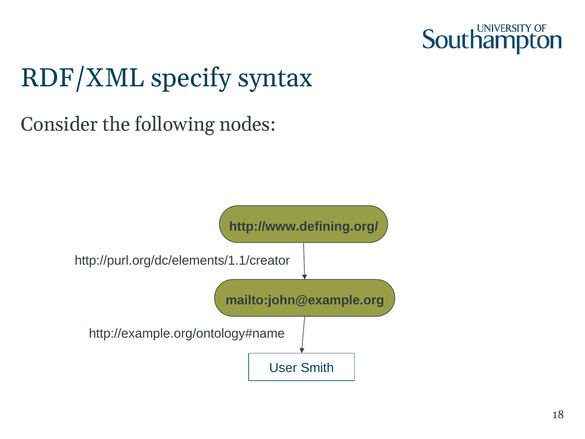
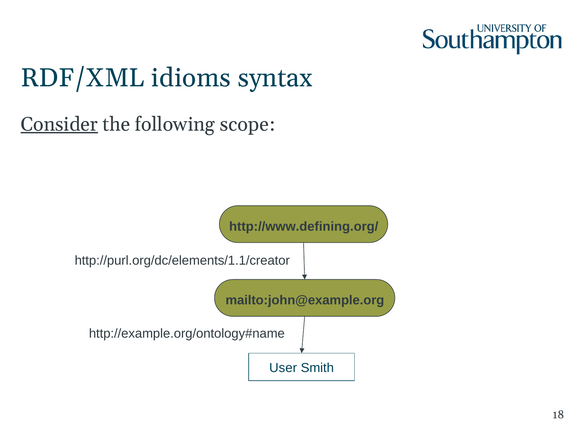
specify: specify -> idioms (191, 78)
Consider underline: none -> present (59, 124)
nodes: nodes -> scope (248, 124)
